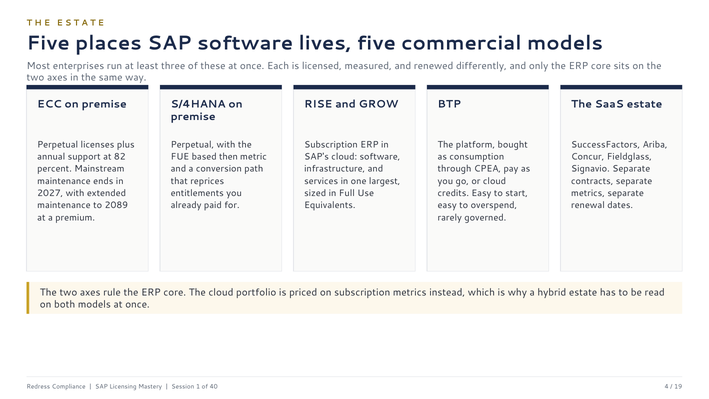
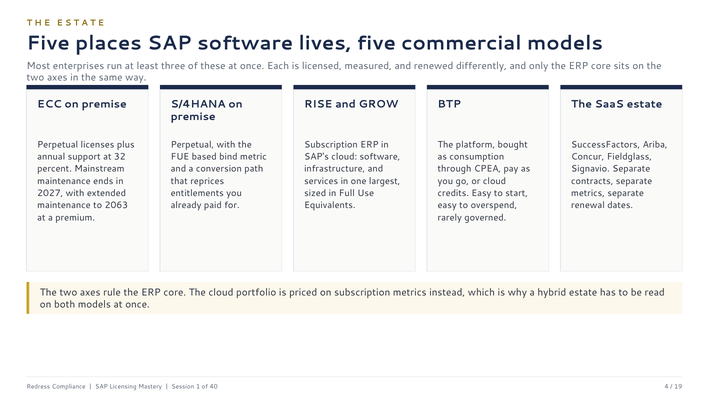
82: 82 -> 32 (120, 157)
then: then -> bind (228, 157)
2089: 2089 -> 2063 (116, 205)
